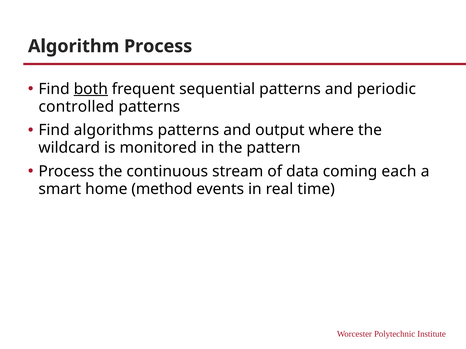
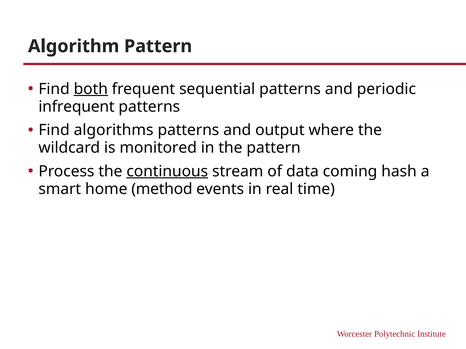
Algorithm Process: Process -> Pattern (158, 46)
controlled: controlled -> infrequent (77, 107)
continuous underline: none -> present (167, 172)
each: each -> hash (399, 172)
